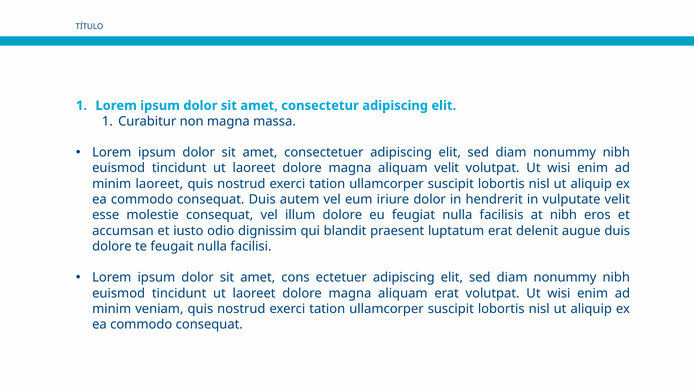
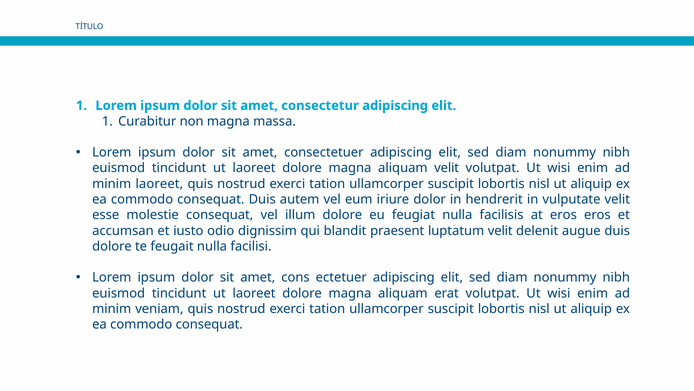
at nibh: nibh -> eros (563, 215)
luptatum erat: erat -> velit (500, 230)
